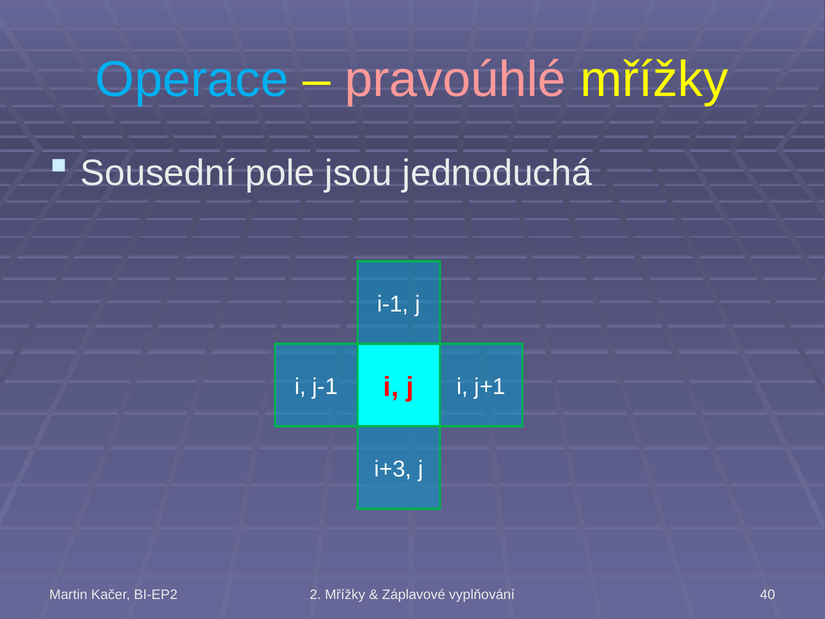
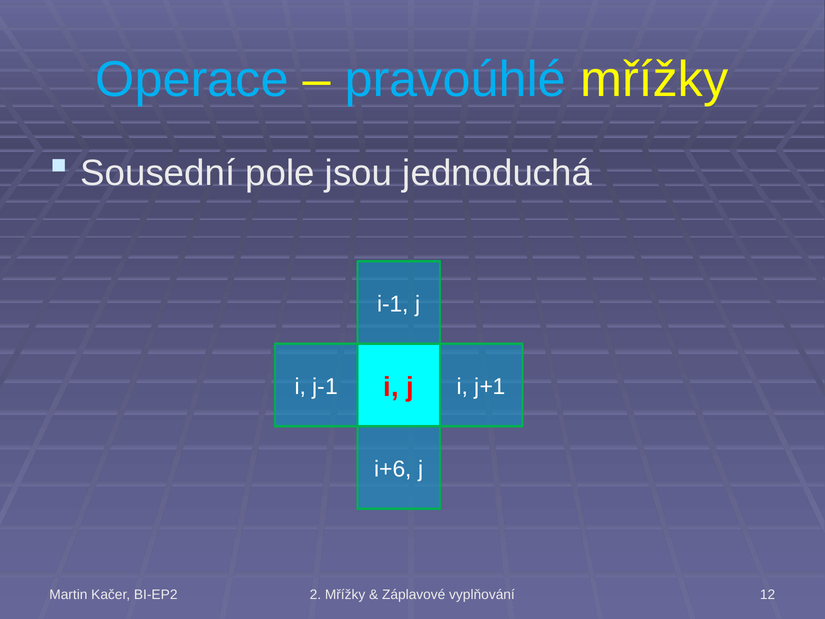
pravoúhlé colour: pink -> light blue (455, 80)
i+3: i+3 -> i+6 (393, 469)
40: 40 -> 12 (768, 595)
